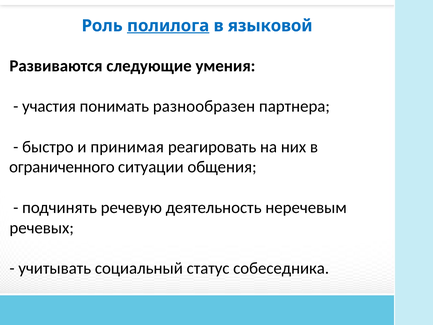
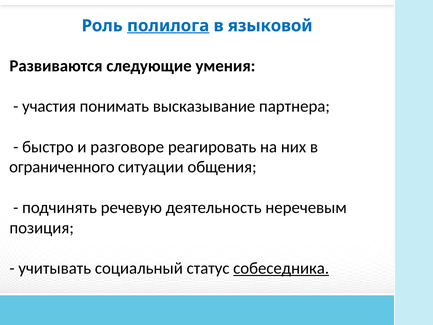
разнообразен: разнообразен -> высказывание (204, 106)
принимая: принимая -> разговоре (127, 147)
речевых: речевых -> позиция (42, 228)
собеседника underline: none -> present (281, 268)
